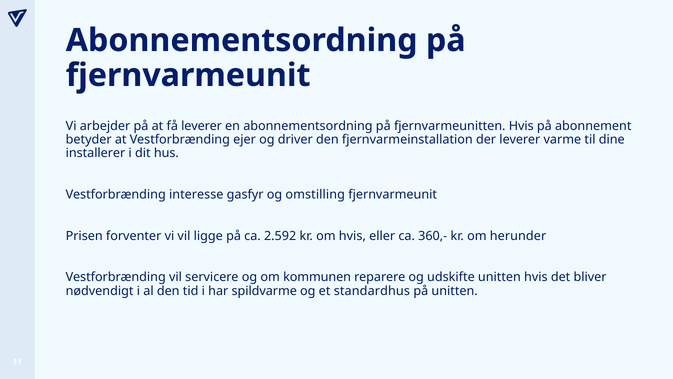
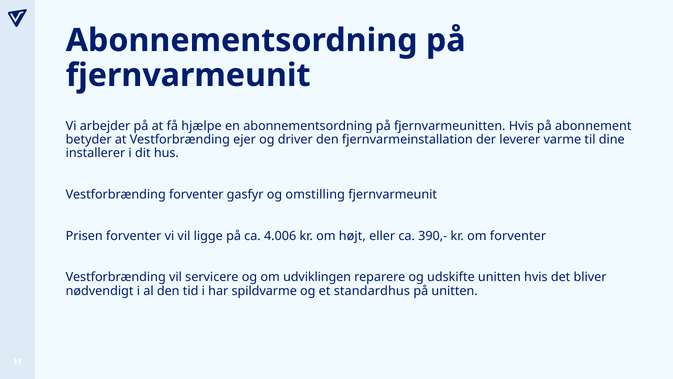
få leverer: leverer -> hjælpe (201, 126)
Vestforbrænding interesse: interesse -> forventer (196, 194)
2.592: 2.592 -> 4.006 (280, 236)
om hvis: hvis -> højt (352, 236)
360,-: 360,- -> 390,- (433, 236)
om herunder: herunder -> forventer (518, 236)
kommunen: kommunen -> udviklingen (317, 277)
